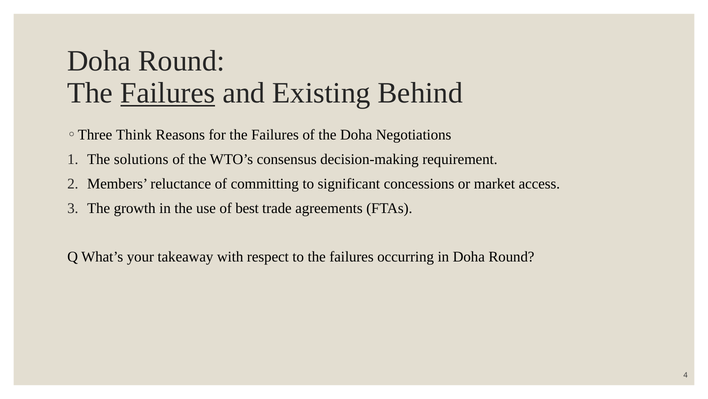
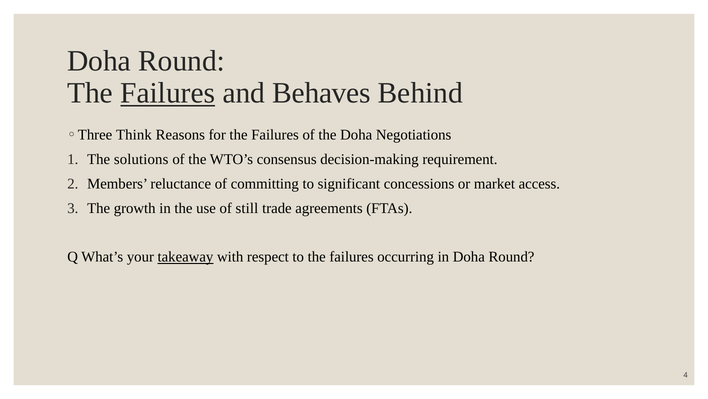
Existing: Existing -> Behaves (322, 93)
best: best -> still (247, 208)
takeaway underline: none -> present (185, 257)
